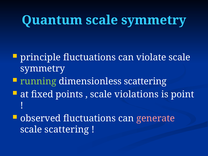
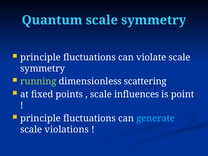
violations: violations -> influences (137, 94)
observed: observed -> principle (41, 118)
generate colour: pink -> light blue (156, 118)
scale scattering: scattering -> violations (67, 130)
